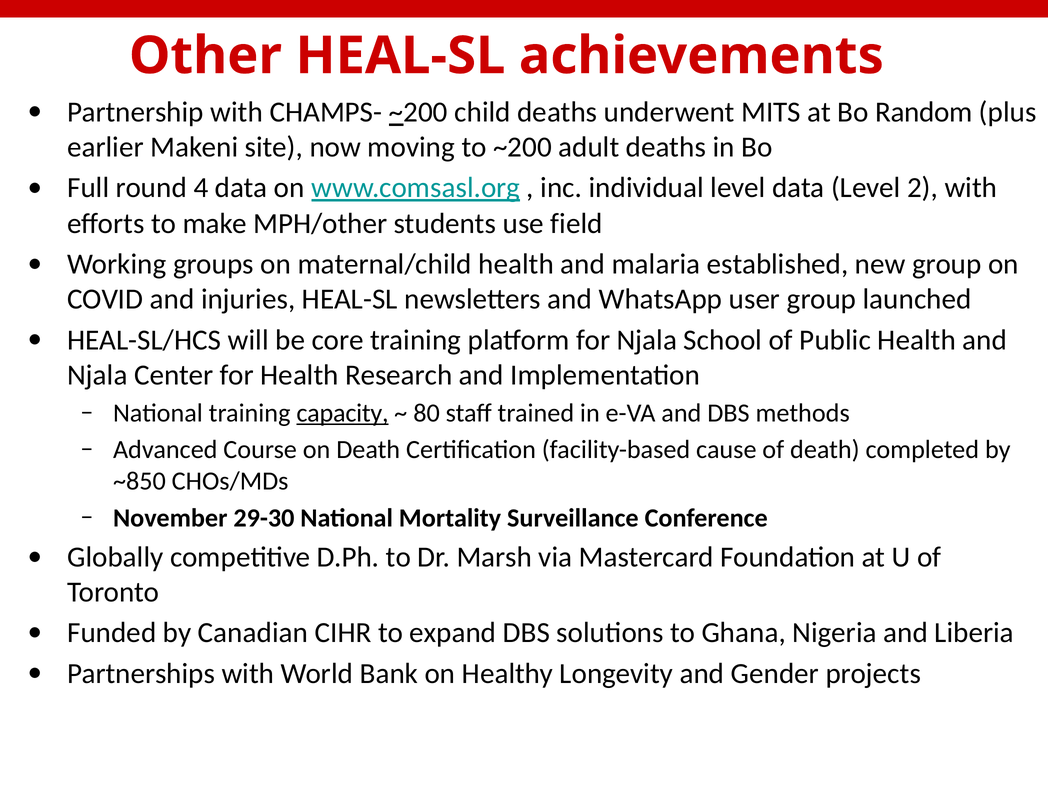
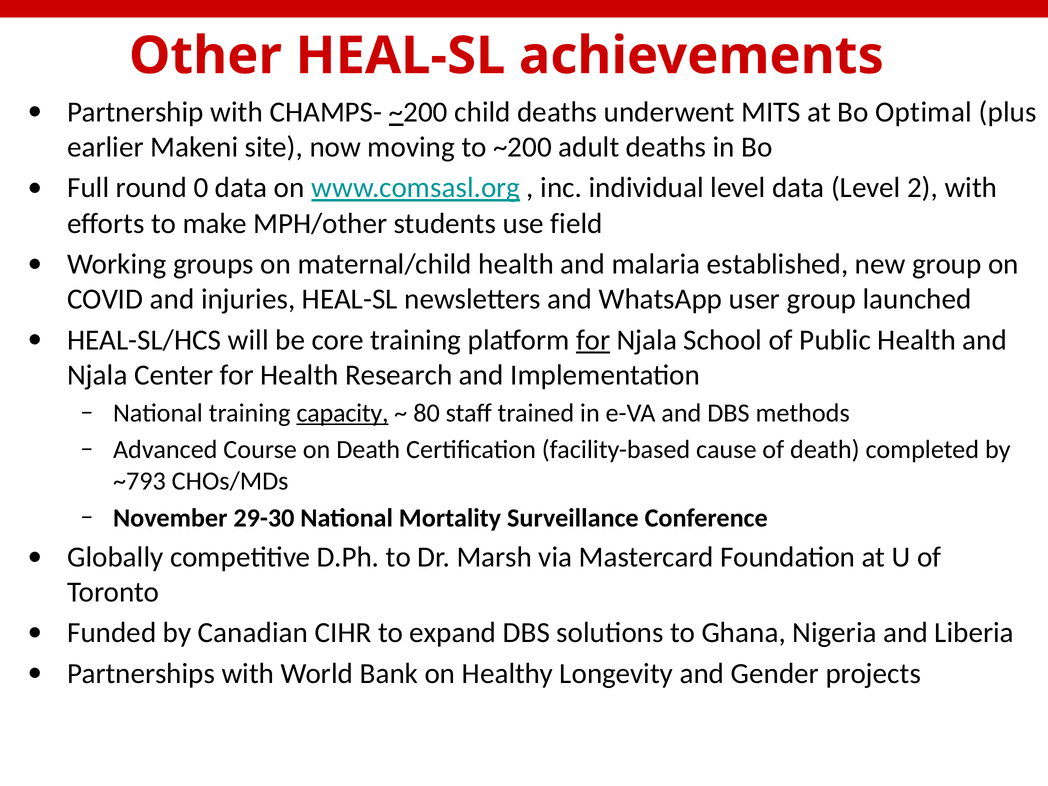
Random: Random -> Optimal (924, 112)
4: 4 -> 0 (201, 188)
for underline: none -> present (593, 340)
~850: ~850 -> ~793 (139, 481)
